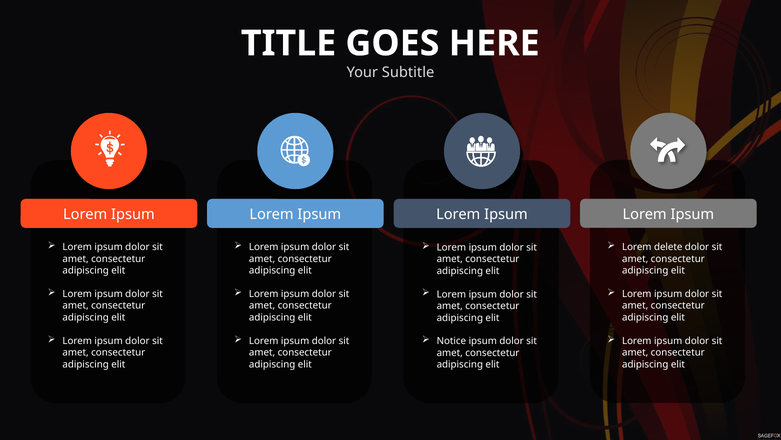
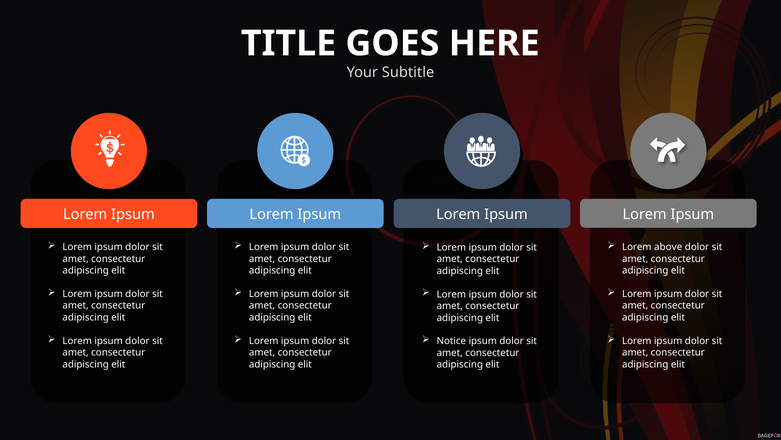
delete: delete -> above (668, 247)
